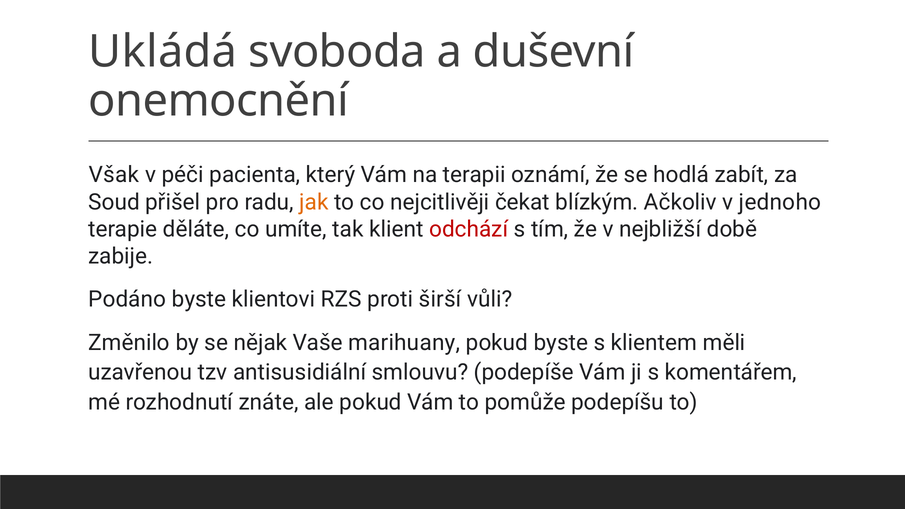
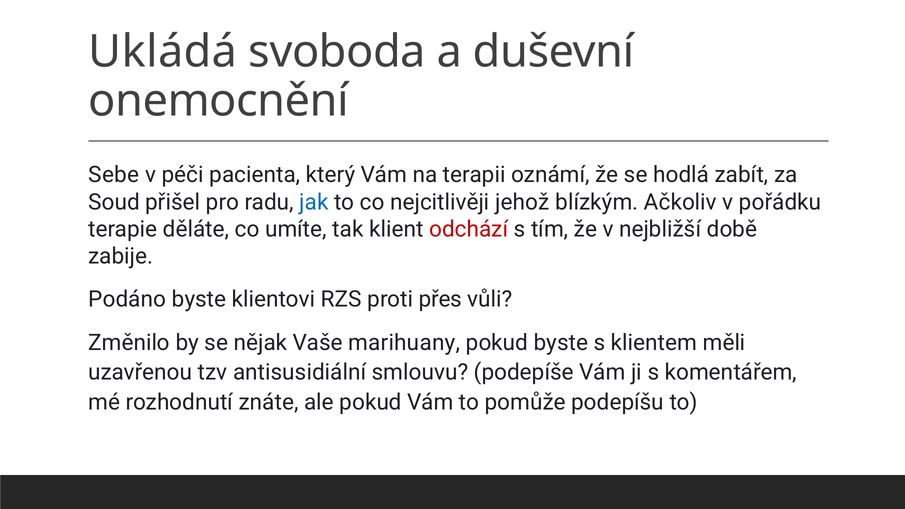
Však: Však -> Sebe (114, 175)
jak colour: orange -> blue (314, 202)
čekat: čekat -> jehož (522, 202)
jednoho: jednoho -> pořádku (780, 202)
širší: širší -> přes (440, 300)
